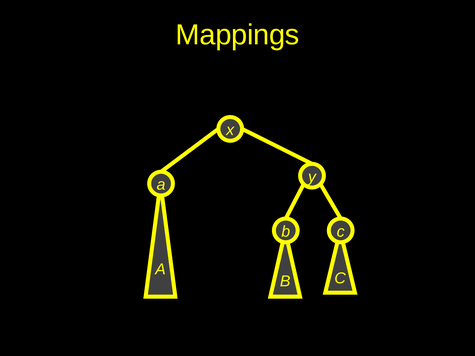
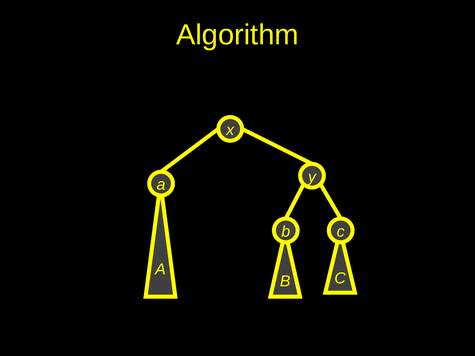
Mappings: Mappings -> Algorithm (237, 35)
